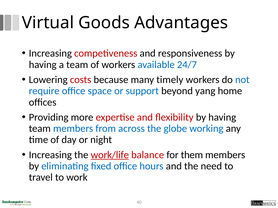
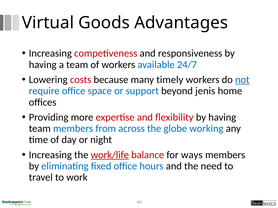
not underline: none -> present (242, 80)
yang: yang -> jenis (205, 91)
them: them -> ways (192, 155)
